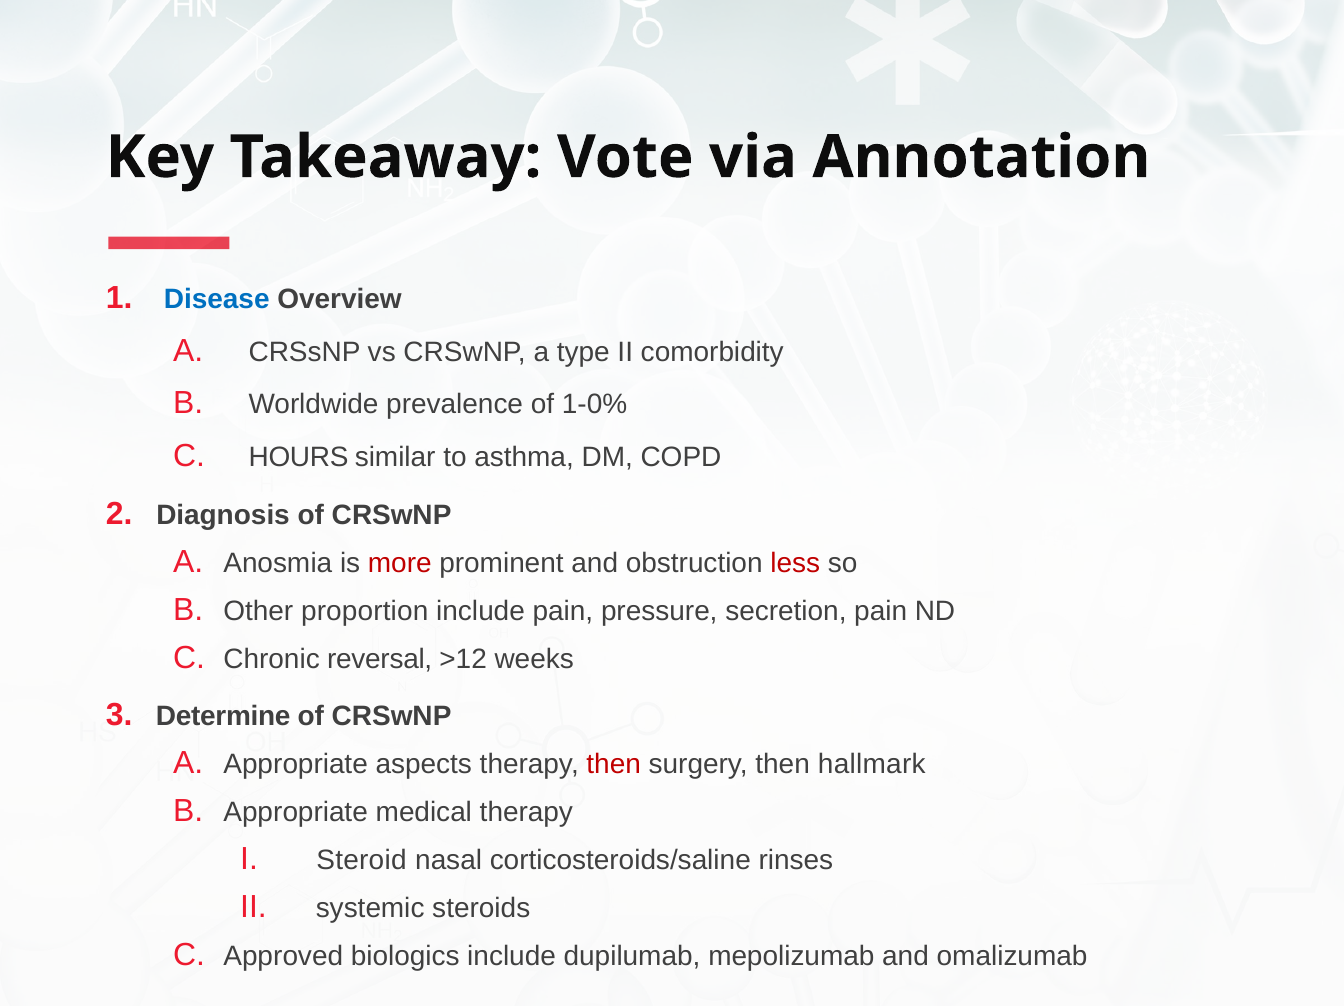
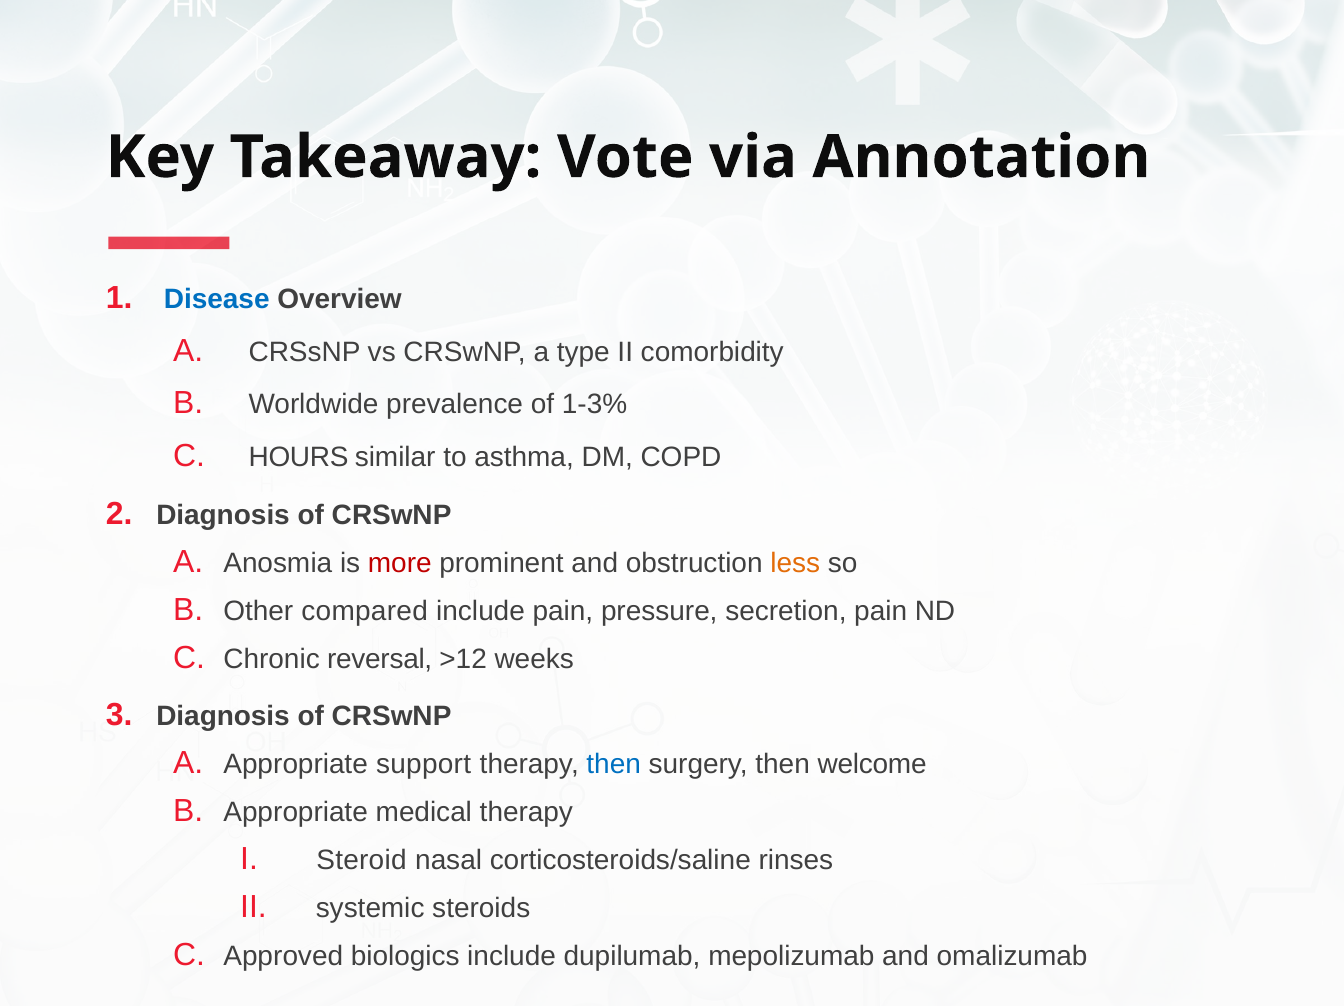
1-0%: 1-0% -> 1-3% (595, 405)
less colour: red -> orange (795, 563)
proportion: proportion -> compared (365, 611)
Determine: Determine -> Diagnosis (223, 716)
aspects: aspects -> support (424, 764)
then colour: red -> blue (614, 764)
hallmark: hallmark -> welcome (872, 764)
